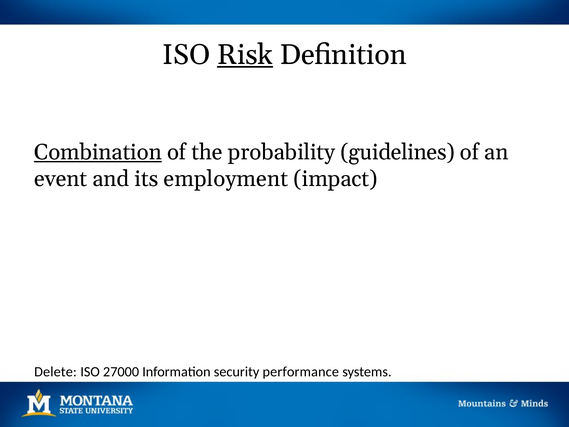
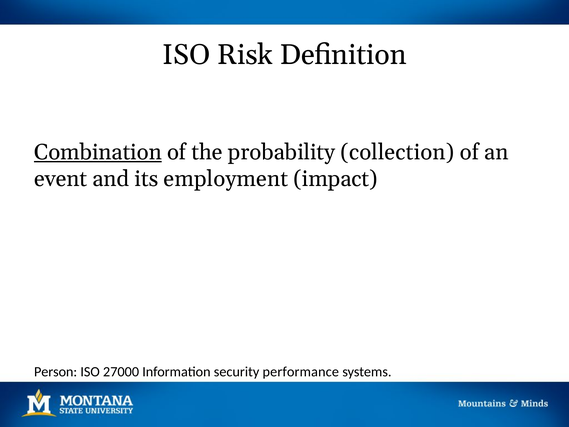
Risk underline: present -> none (245, 55)
guidelines: guidelines -> collection (397, 152)
Delete: Delete -> Person (56, 372)
